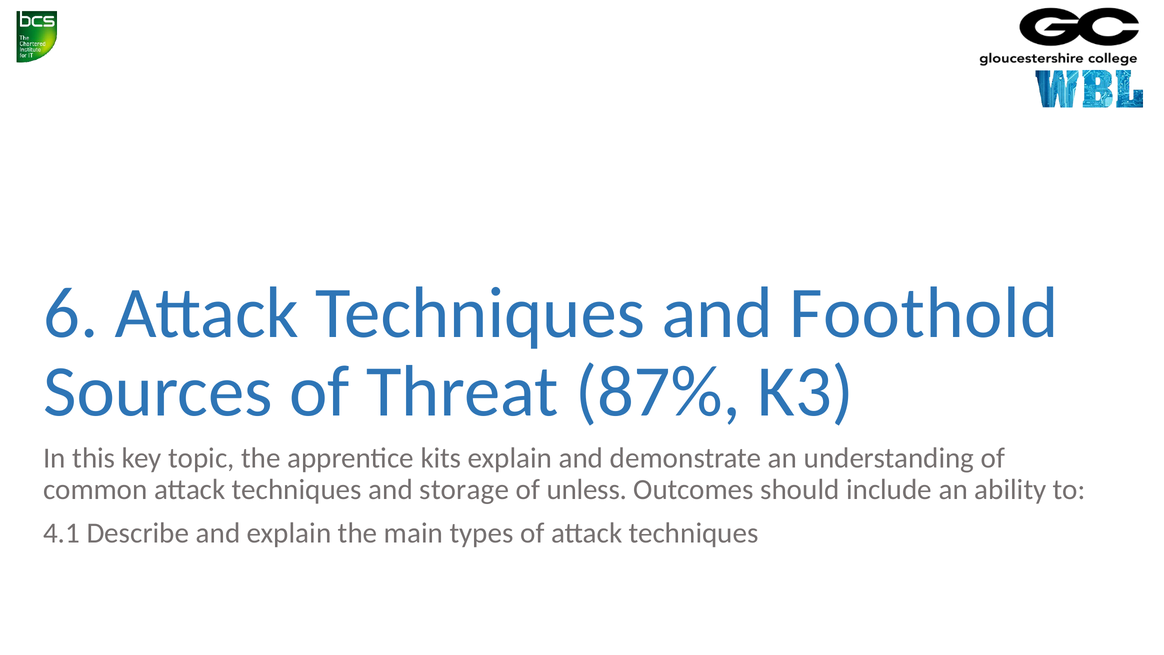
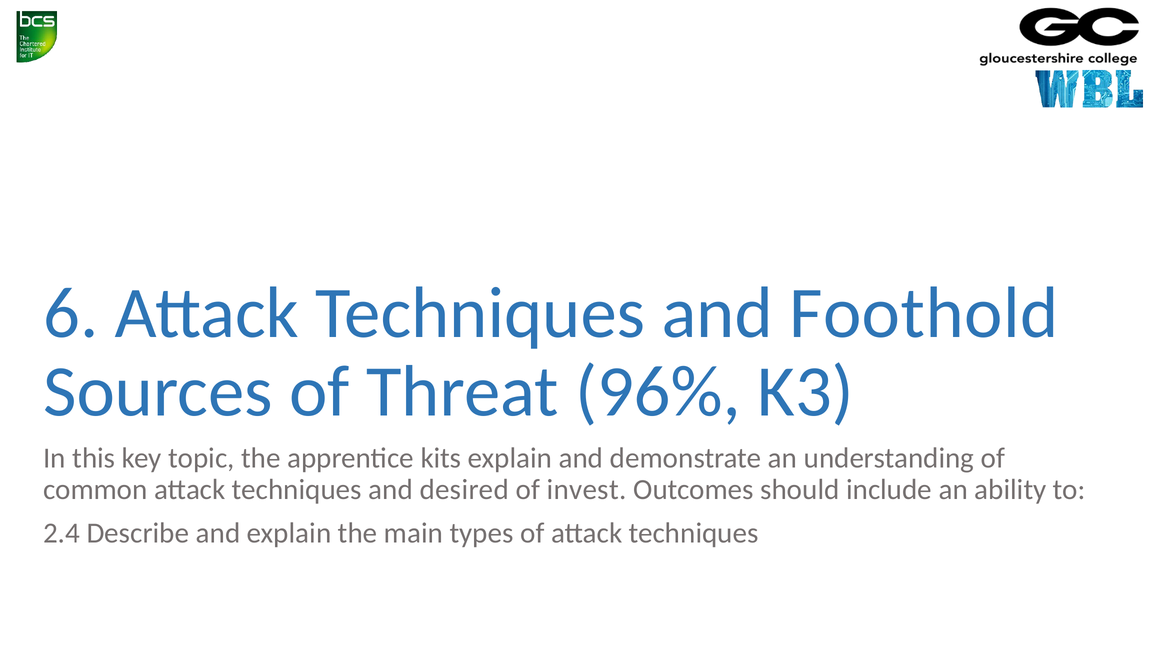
87%: 87% -> 96% (658, 391)
storage: storage -> desired (464, 490)
unless: unless -> invest (587, 490)
4.1: 4.1 -> 2.4 (62, 533)
